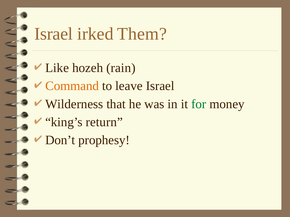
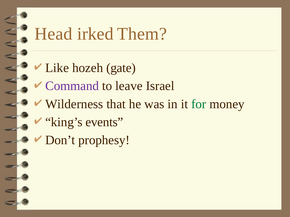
Israel: Israel -> Head (53, 34)
rain: rain -> gate (121, 68)
Command colour: orange -> purple (72, 86)
return: return -> events (104, 122)
